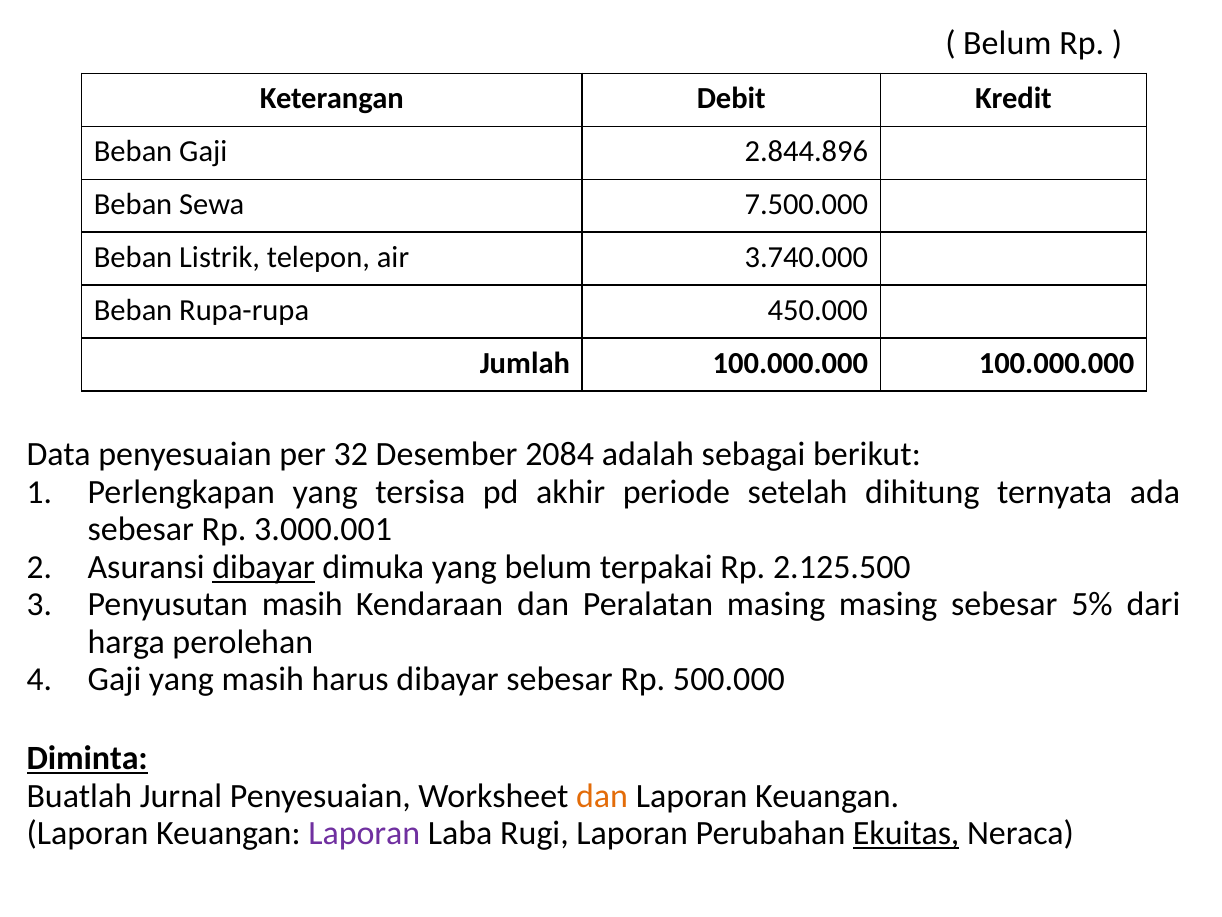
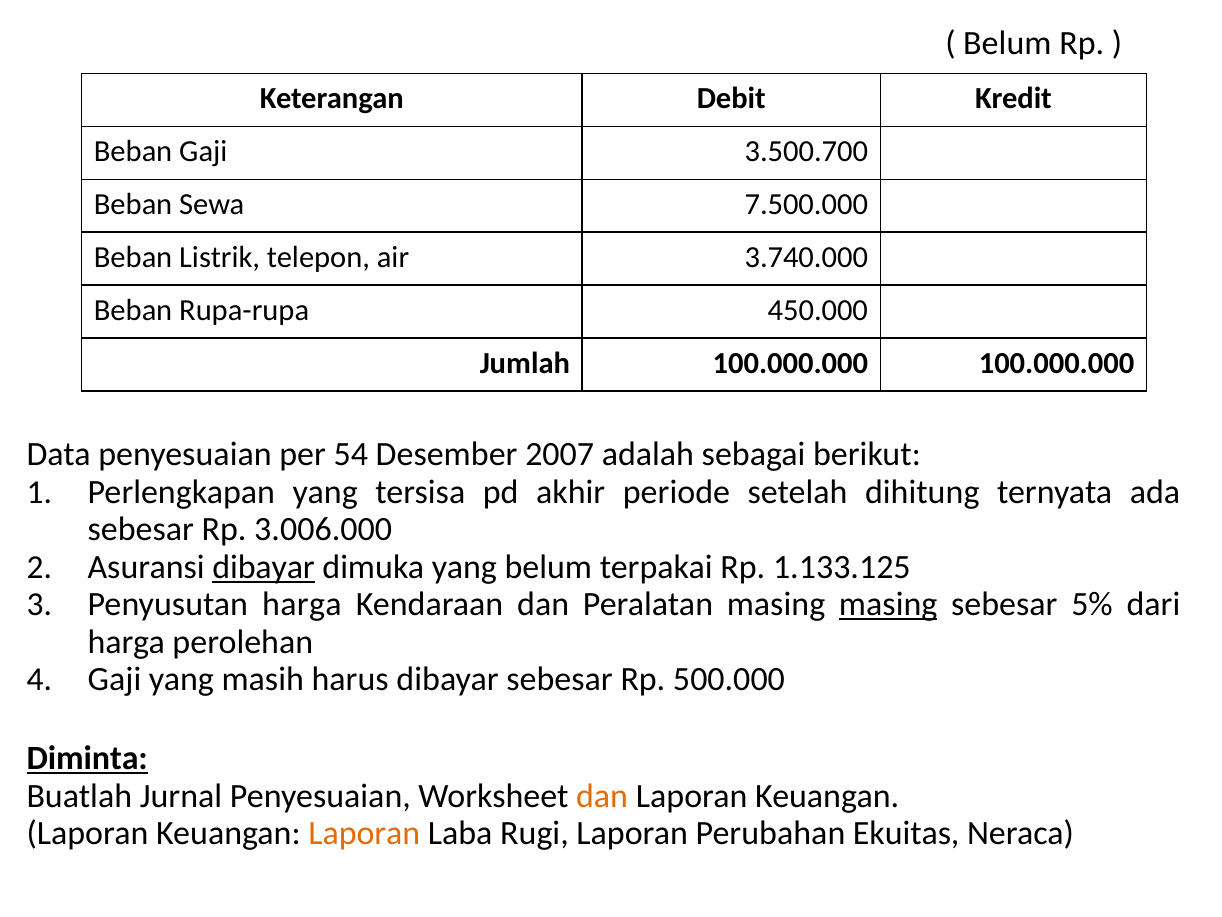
2.844.896: 2.844.896 -> 3.500.700 (806, 151)
32: 32 -> 54 (351, 454)
2084: 2084 -> 2007 (560, 454)
3.000.001: 3.000.001 -> 3.006.000 (323, 529)
2.125.500: 2.125.500 -> 1.133.125 (842, 567)
Penyusutan masih: masih -> harga (302, 604)
masing underline: none -> present (888, 604)
Laporan colour: purple -> orange (364, 833)
Ekuitas underline: present -> none (906, 833)
